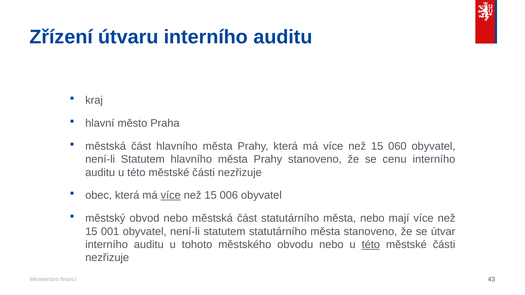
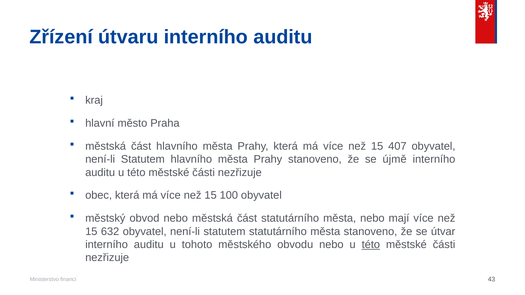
060: 060 -> 407 (397, 146)
cenu: cenu -> újmě (395, 159)
více underline: present -> none (171, 196)
006: 006 -> 100 (229, 196)
001: 001 -> 632 (110, 232)
